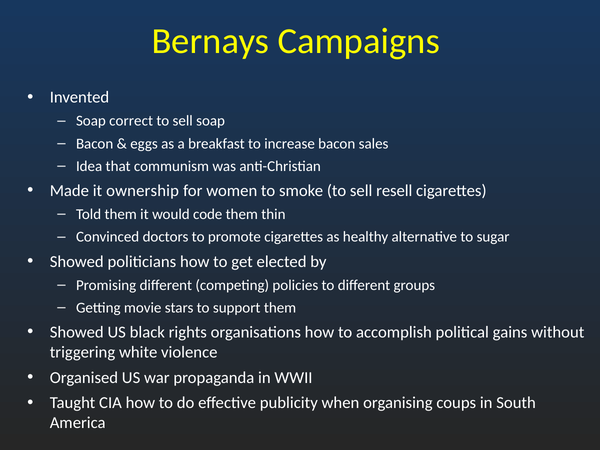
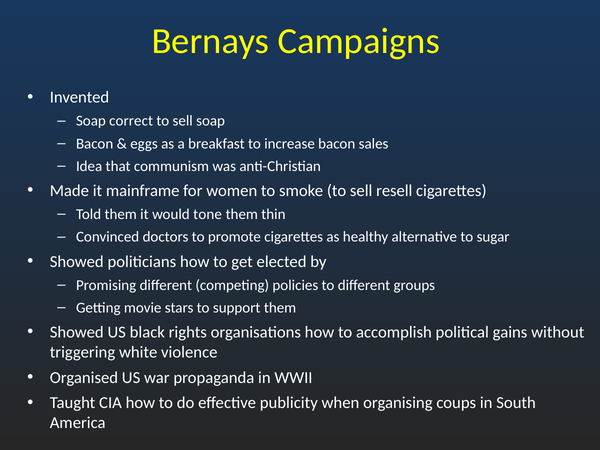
ownership: ownership -> mainframe (143, 191)
code: code -> tone (208, 214)
